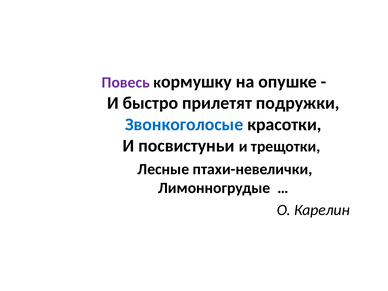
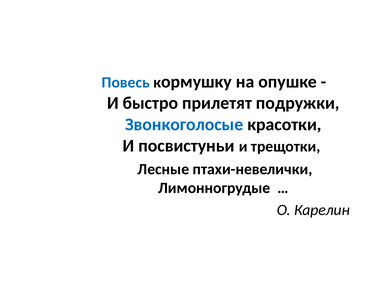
Повесь colour: purple -> blue (126, 82)
